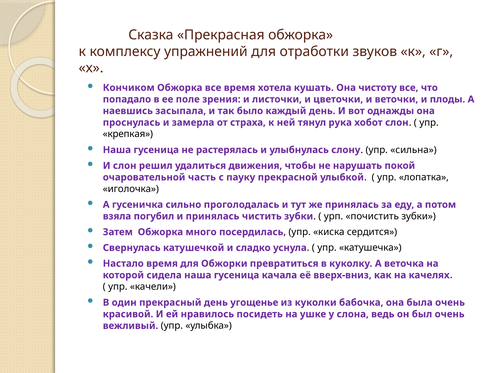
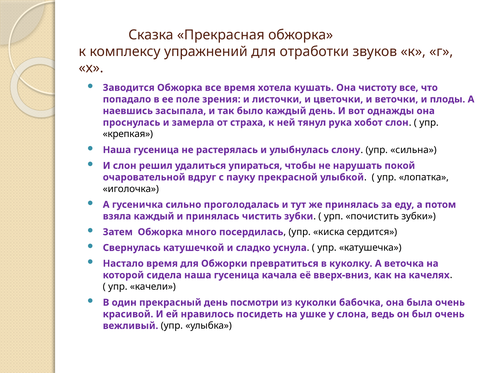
Кончиком: Кончиком -> Заводится (129, 88)
движения: движения -> упираться (255, 166)
часть: часть -> вдруг (202, 177)
взяла погубил: погубил -> каждый (154, 216)
угощенье: угощенье -> посмотри (254, 302)
